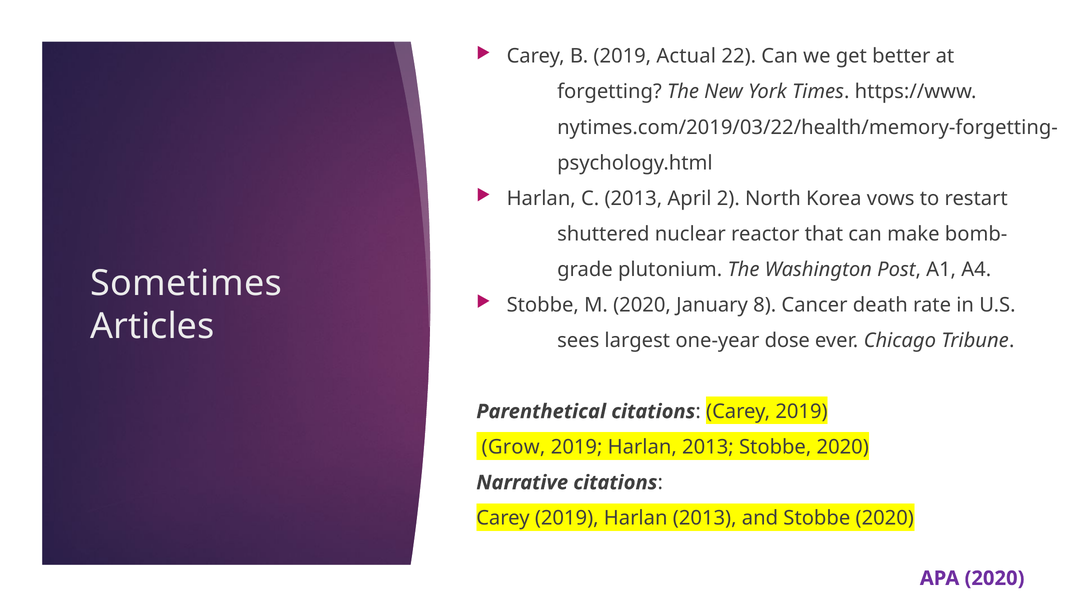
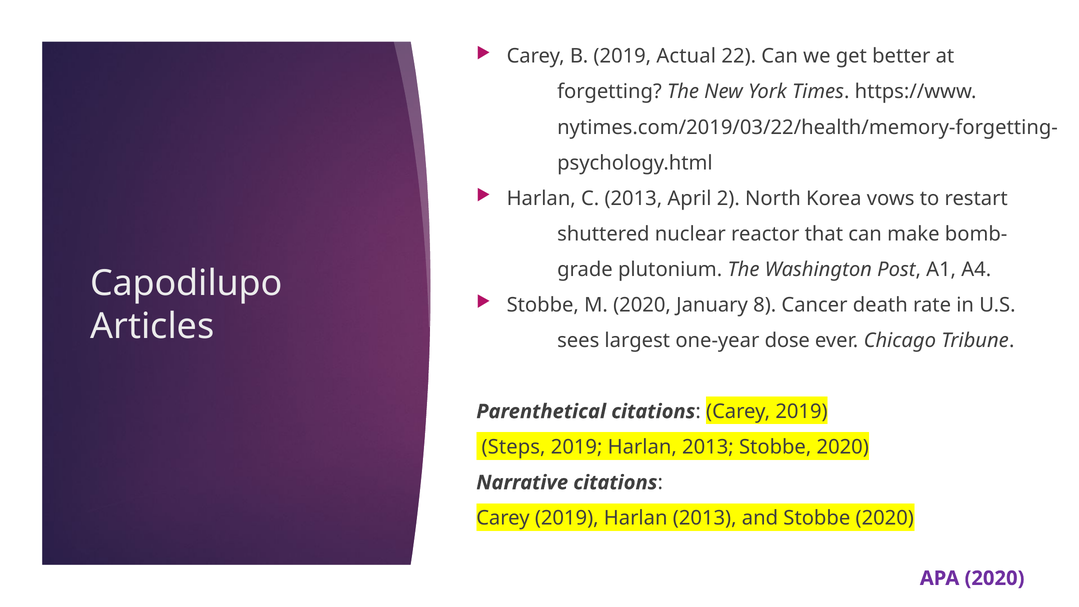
Sometimes: Sometimes -> Capodilupo (186, 283)
Grow: Grow -> Steps (514, 447)
